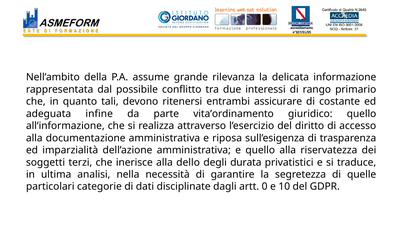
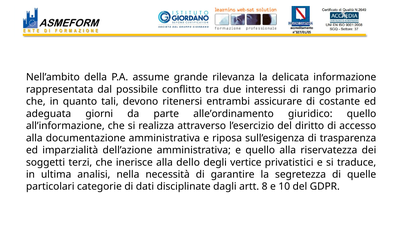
infine: infine -> giorni (99, 114)
vita’ordinamento: vita’ordinamento -> alle’ordinamento (234, 114)
durata: durata -> vertice (246, 162)
0: 0 -> 8 (265, 186)
